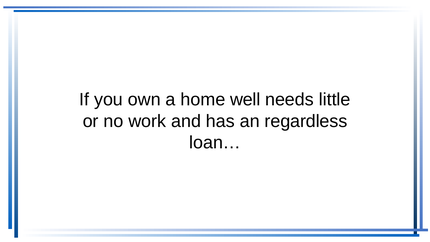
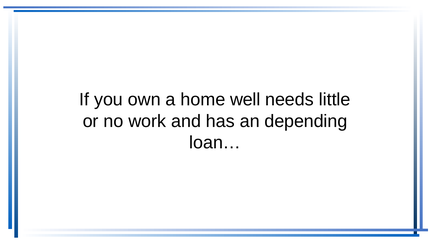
regardless: regardless -> depending (306, 121)
